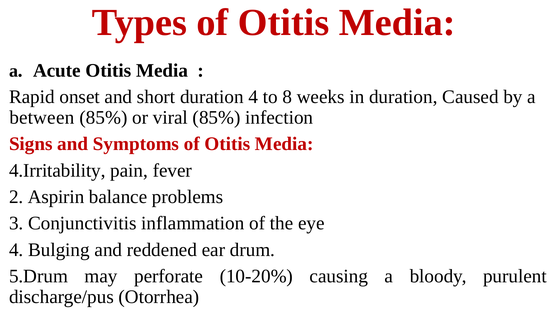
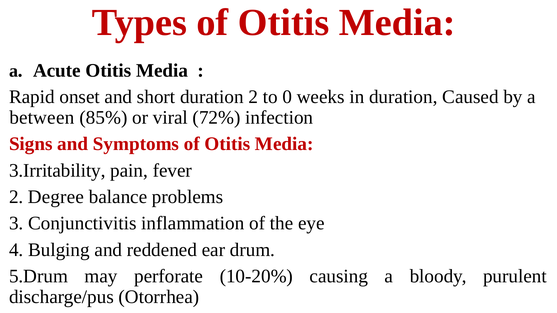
duration 4: 4 -> 2 (253, 97)
8: 8 -> 0 (287, 97)
viral 85%: 85% -> 72% (217, 118)
4.Irritability: 4.Irritability -> 3.Irritability (57, 171)
Aspirin: Aspirin -> Degree (56, 197)
